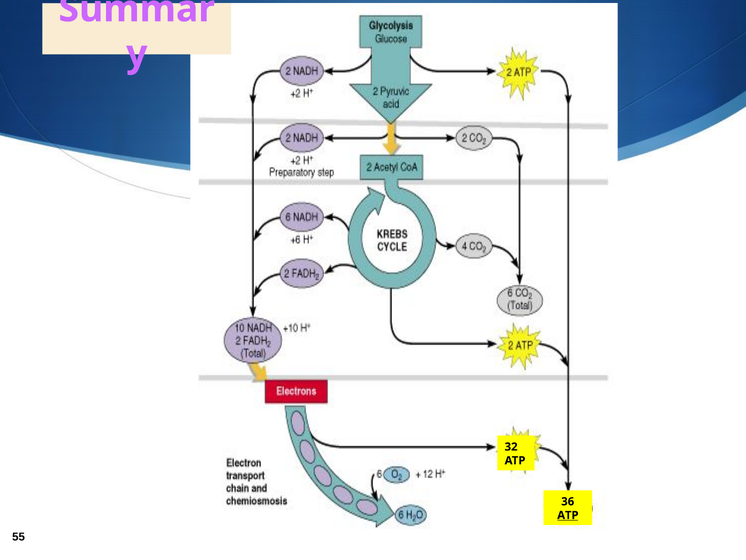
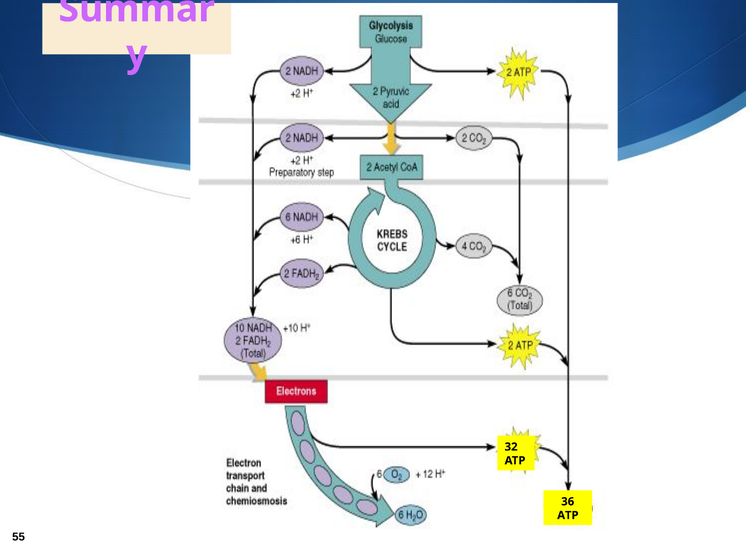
ATP underline: present -> none (568, 515)
